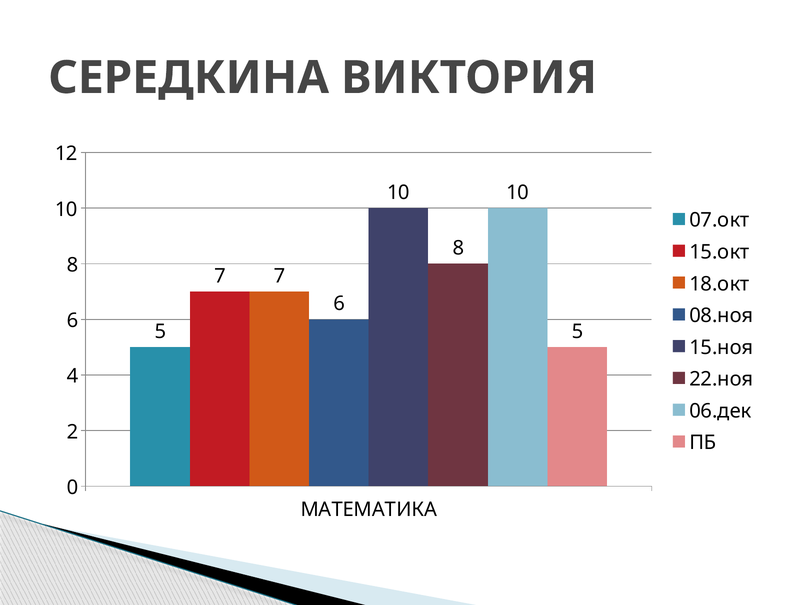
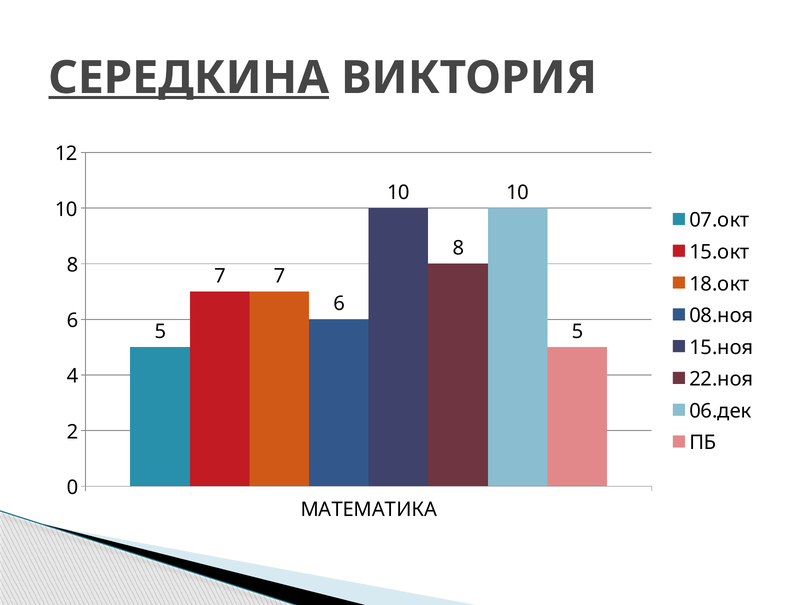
СЕРЕДКИНА underline: none -> present (189, 78)
